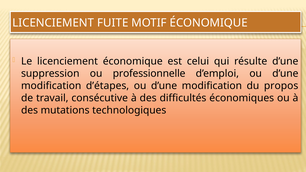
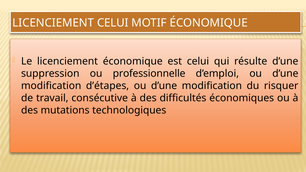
LICENCIEMENT FUITE: FUITE -> CELUI (113, 23)
propos: propos -> risquer (281, 86)
